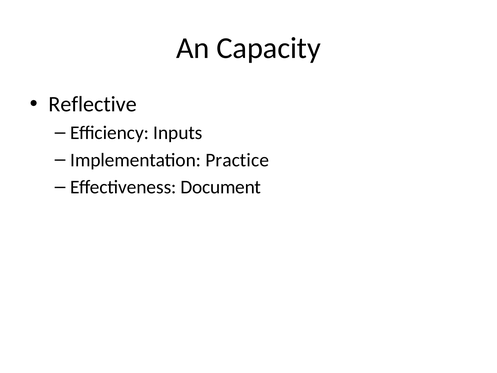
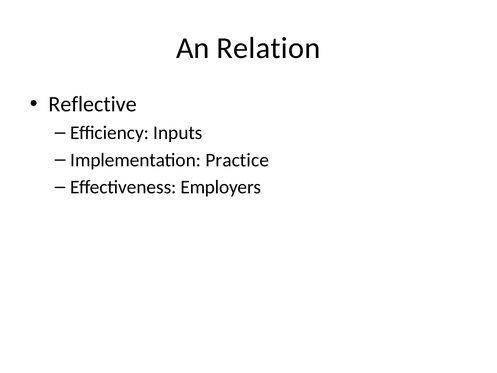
Capacity: Capacity -> Relation (268, 48)
Document: Document -> Employers (221, 187)
